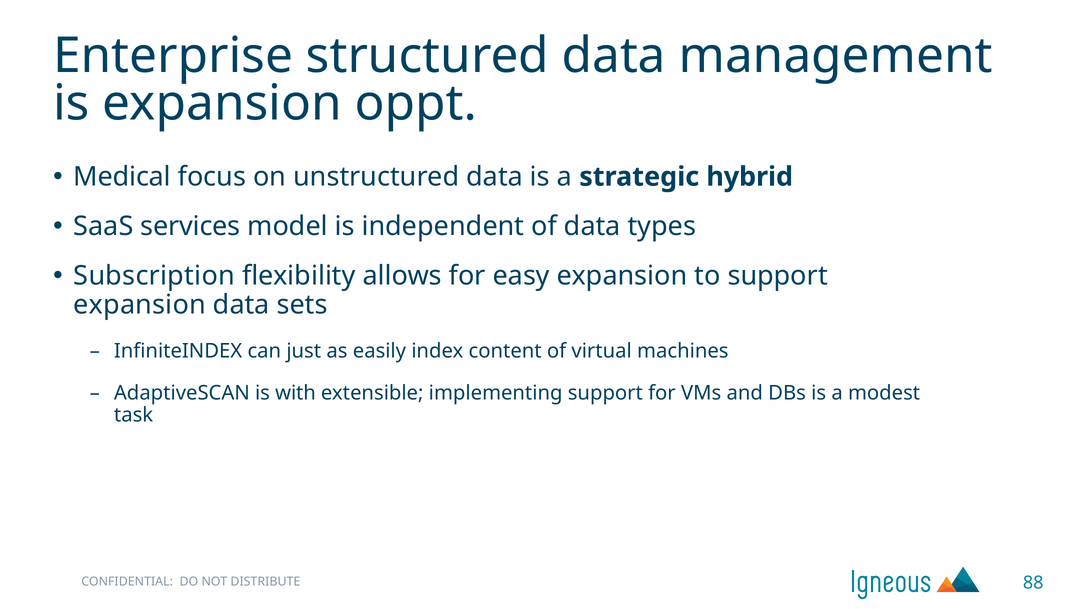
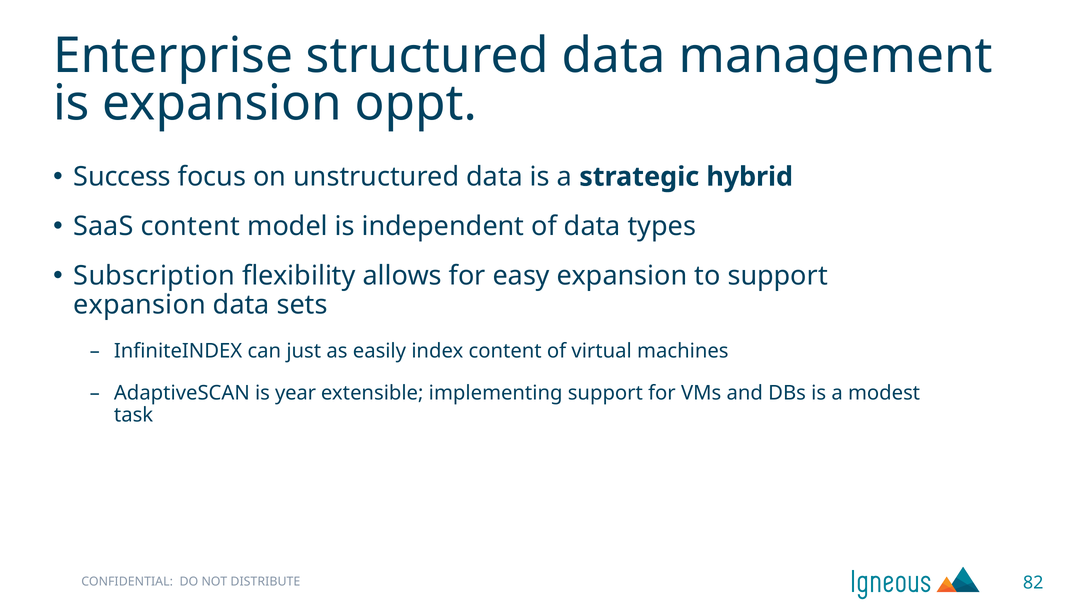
Medical: Medical -> Success (122, 177)
SaaS services: services -> content (190, 226)
with: with -> year (296, 393)
88: 88 -> 82 (1033, 582)
